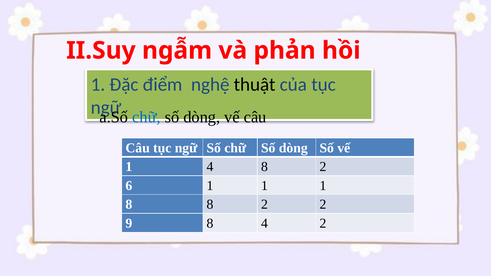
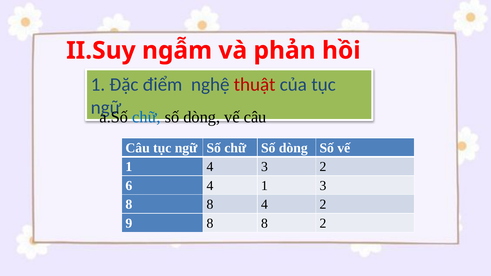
thuật colour: black -> red (255, 85)
4 8: 8 -> 3 (264, 167)
6 1: 1 -> 4 (210, 186)
1: 1 -> 3 (323, 186)
8 8 2: 2 -> 4 (264, 205)
9 8 4: 4 -> 8 (264, 223)
